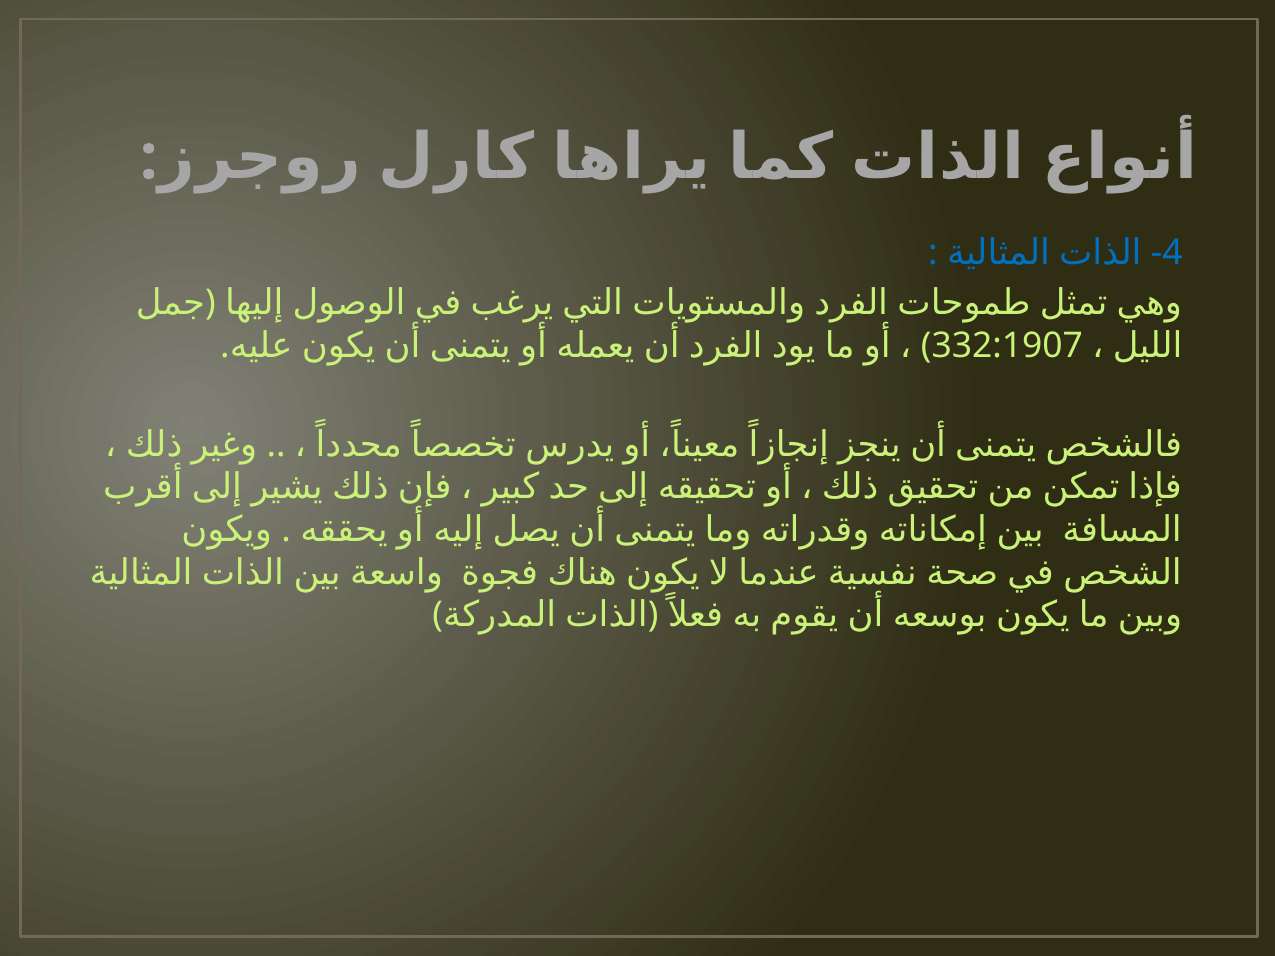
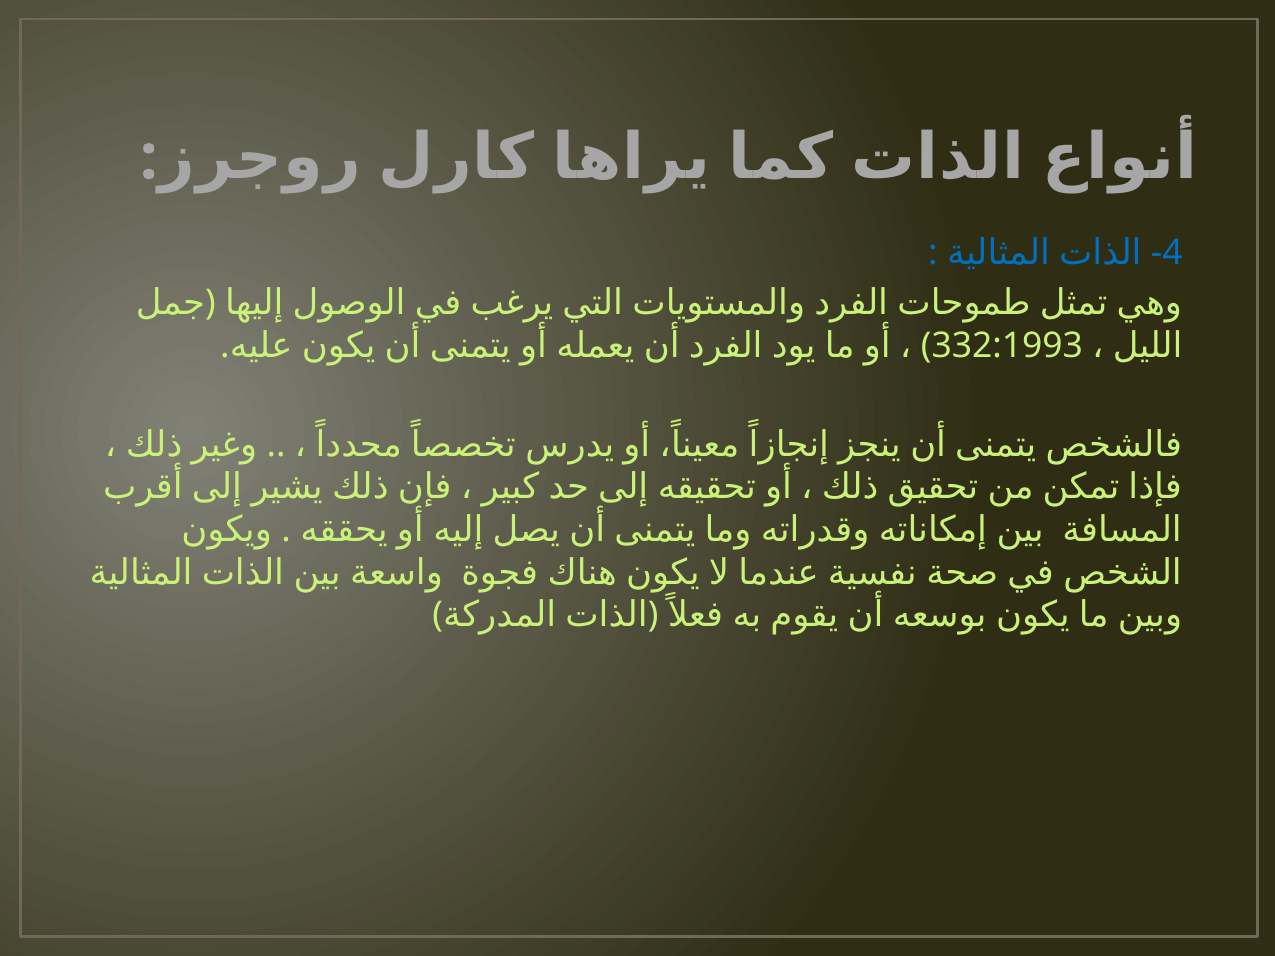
332:1907: 332:1907 -> 332:1993 (1007, 346)
